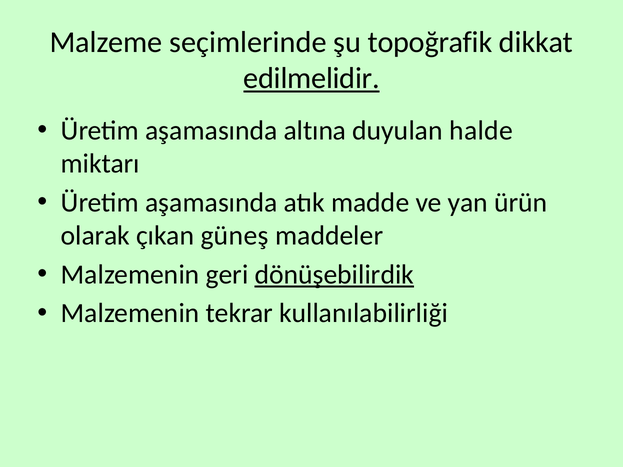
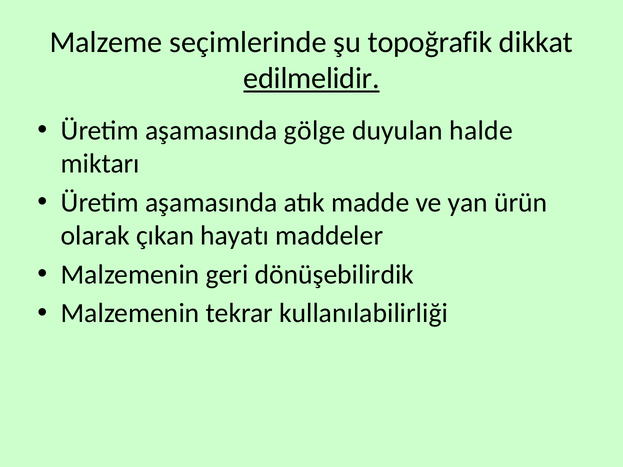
altına: altına -> gölge (315, 131)
güneş: güneş -> hayatı (235, 236)
dönüşebilirdik underline: present -> none (334, 275)
